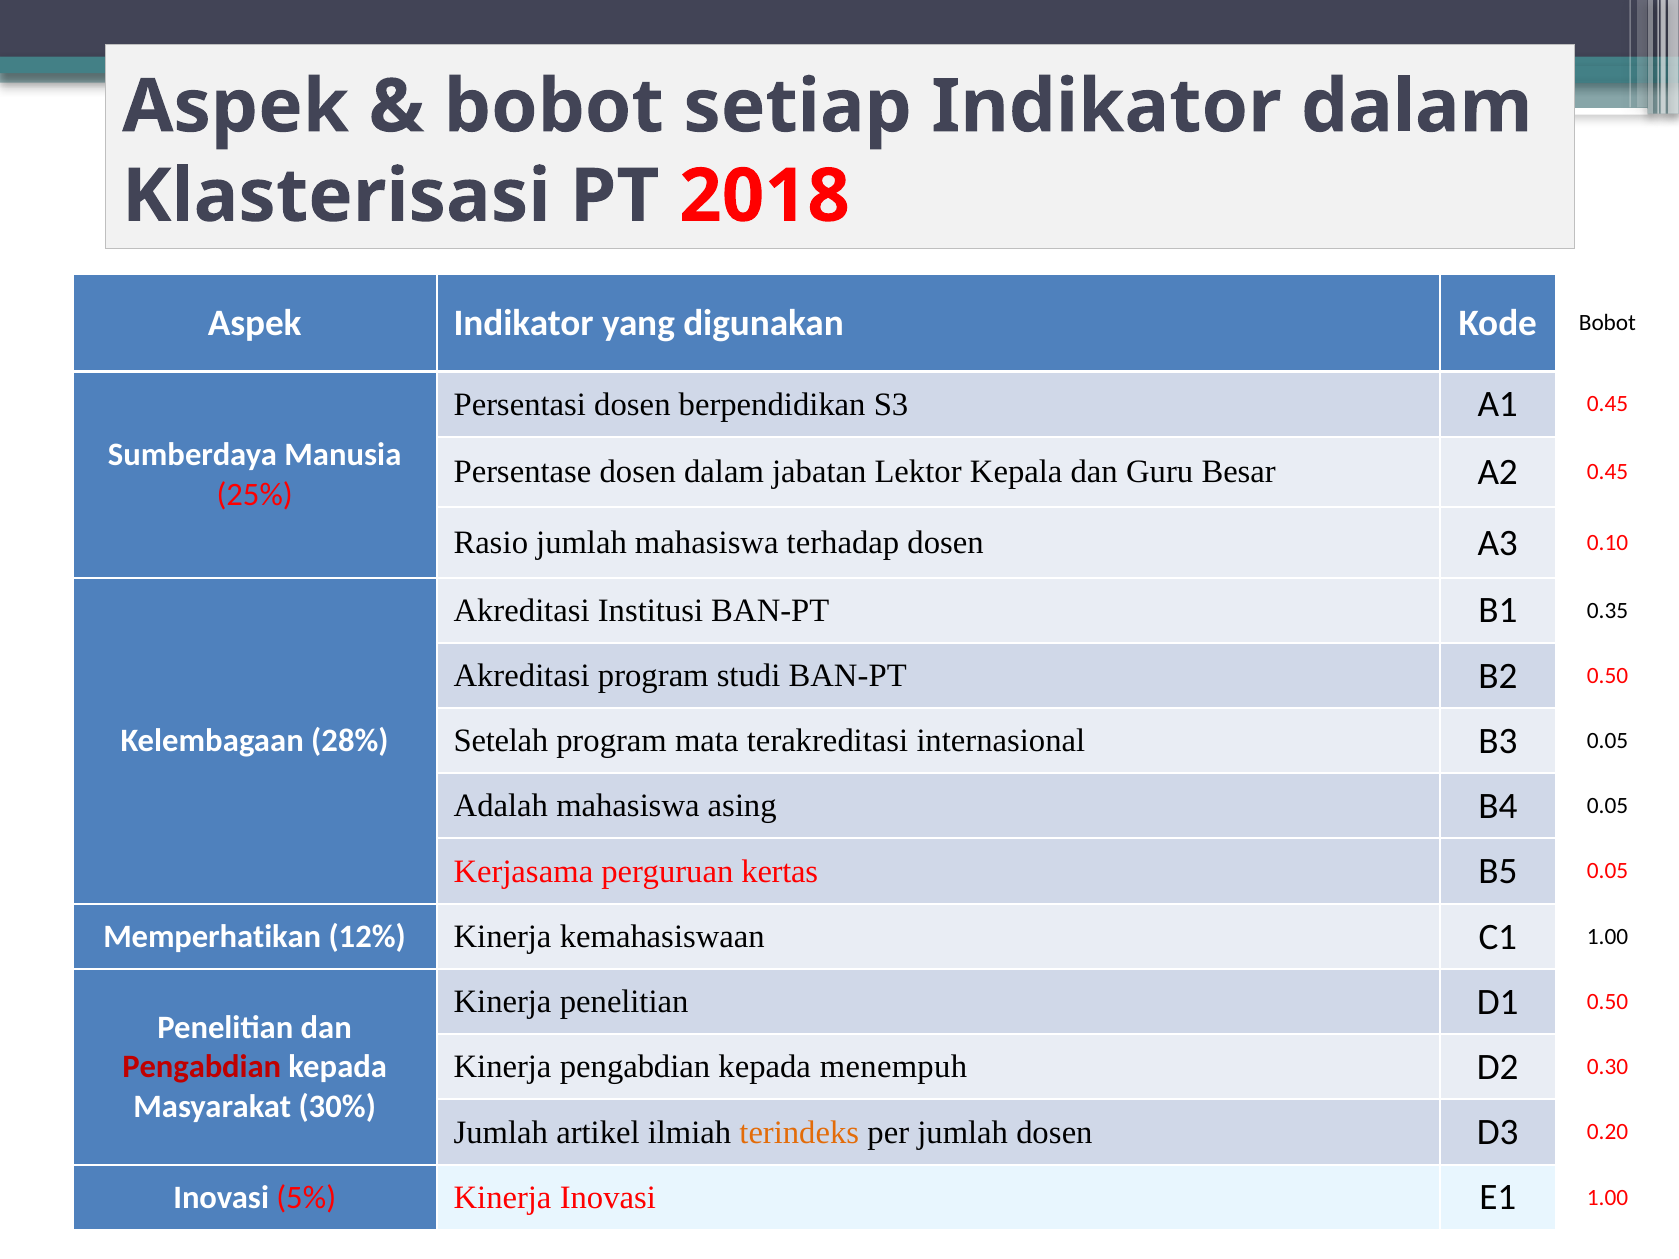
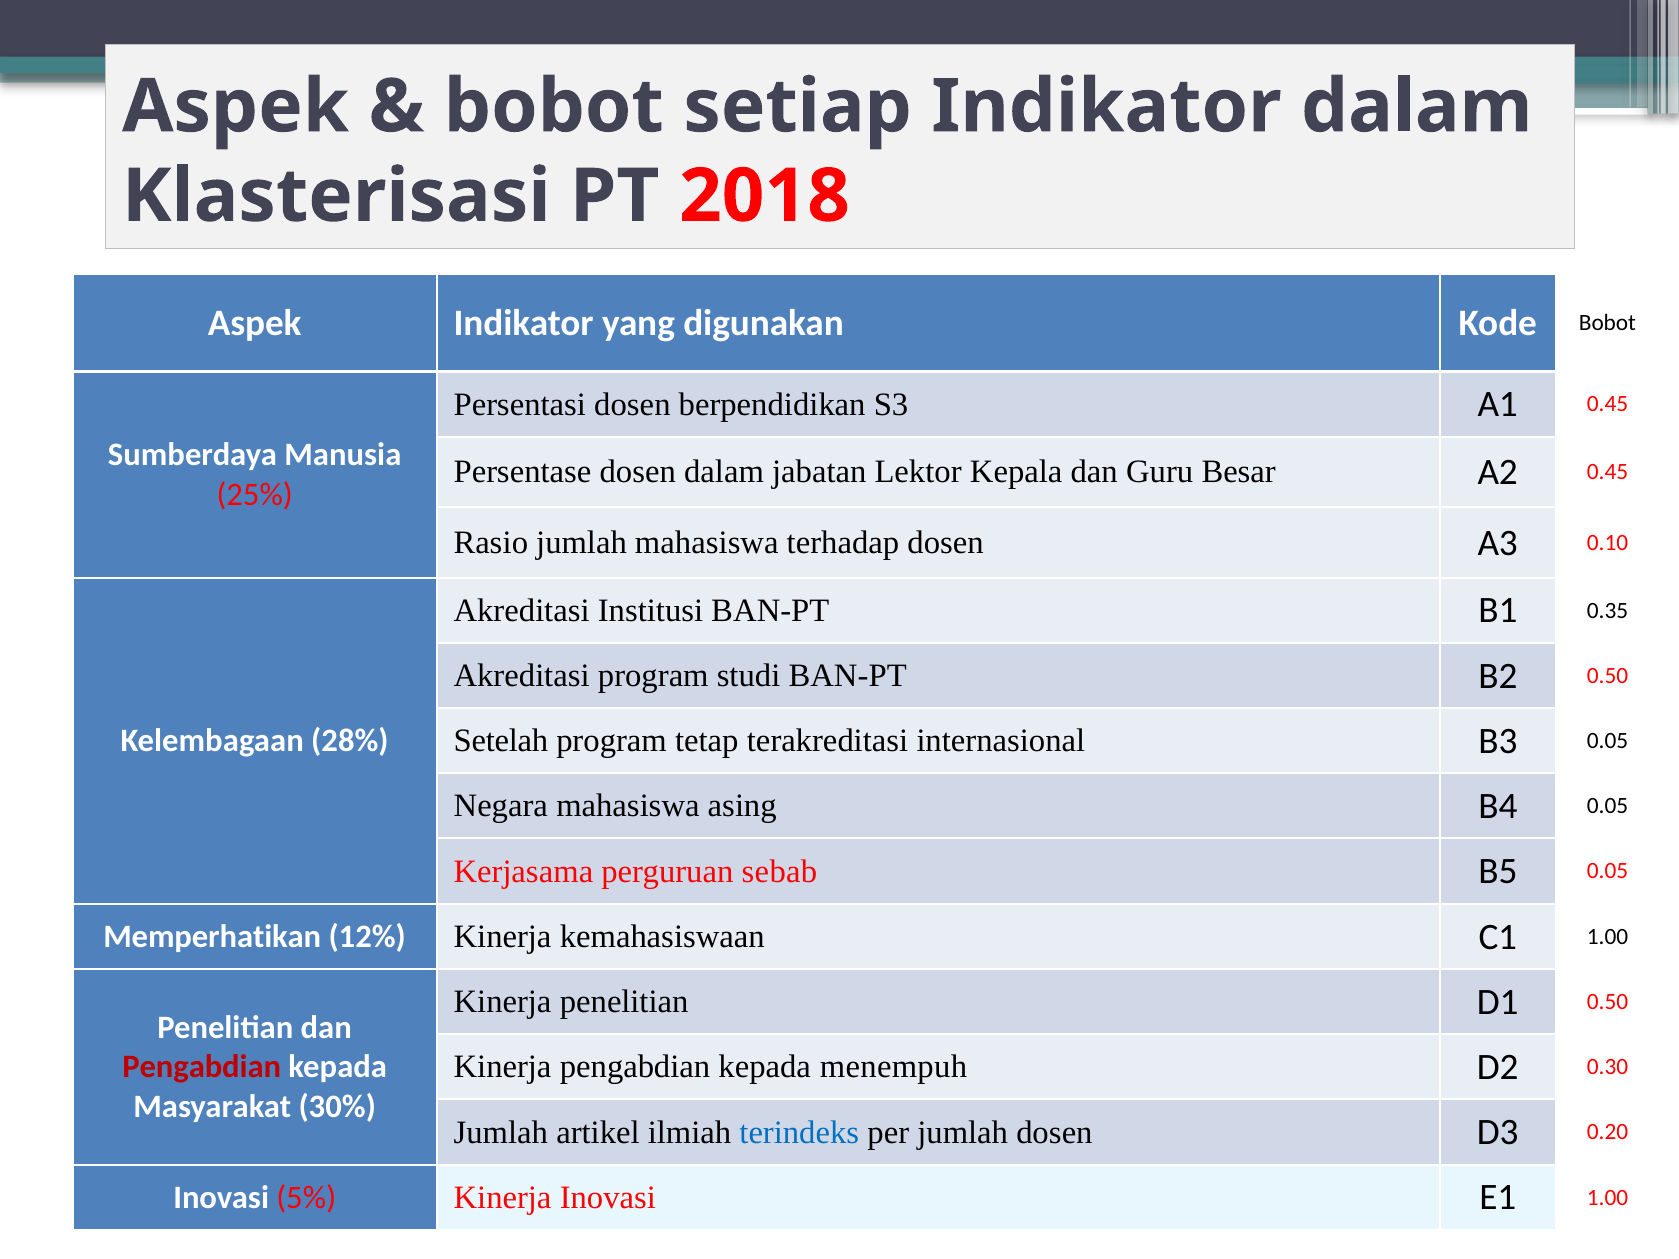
mata: mata -> tetap (707, 741)
Adalah: Adalah -> Negara (501, 806)
kertas: kertas -> sebab (779, 871)
terindeks colour: orange -> blue (799, 1132)
